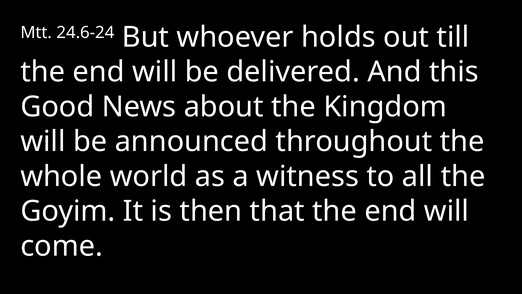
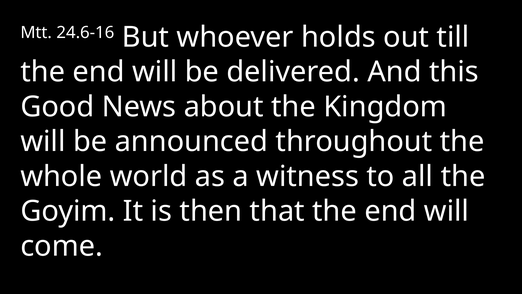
24.6-24: 24.6-24 -> 24.6-16 (85, 33)
